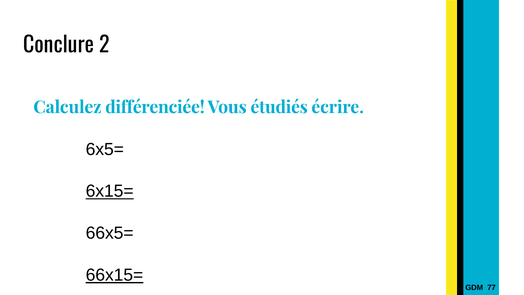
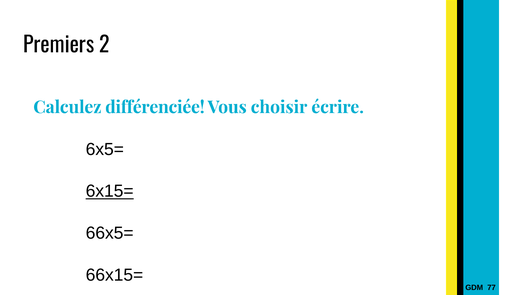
Conclure: Conclure -> Premiers (59, 45)
étudiés: étudiés -> choisir (279, 107)
66x15= underline: present -> none (115, 275)
